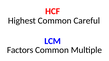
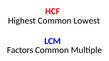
Careful: Careful -> Lowest (87, 21)
